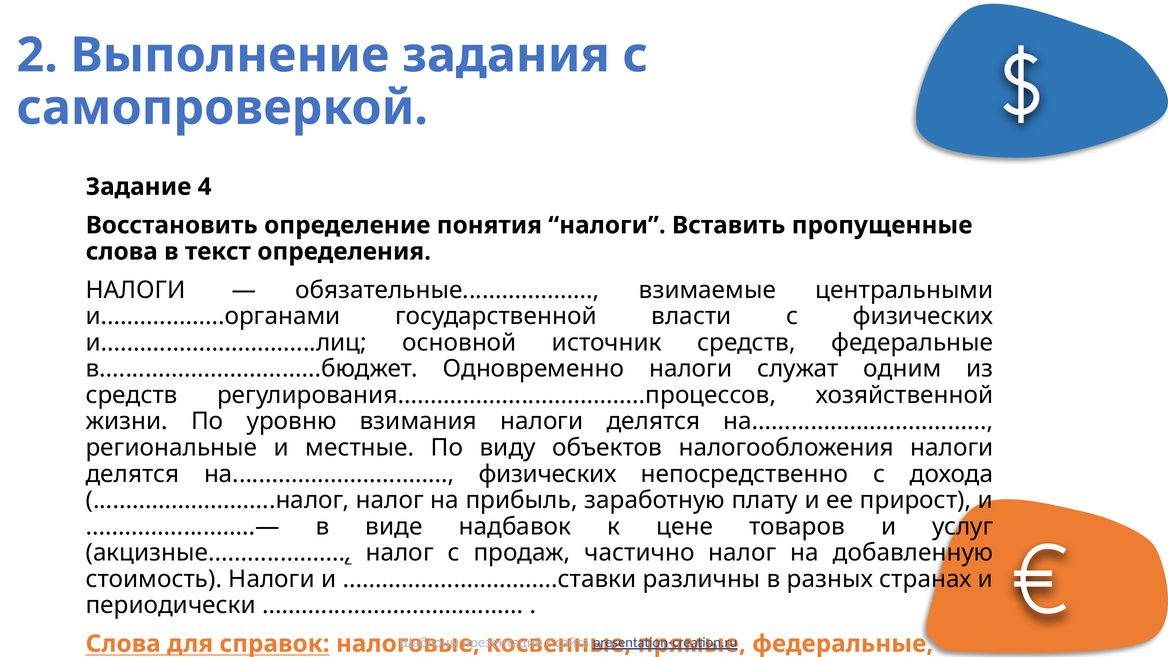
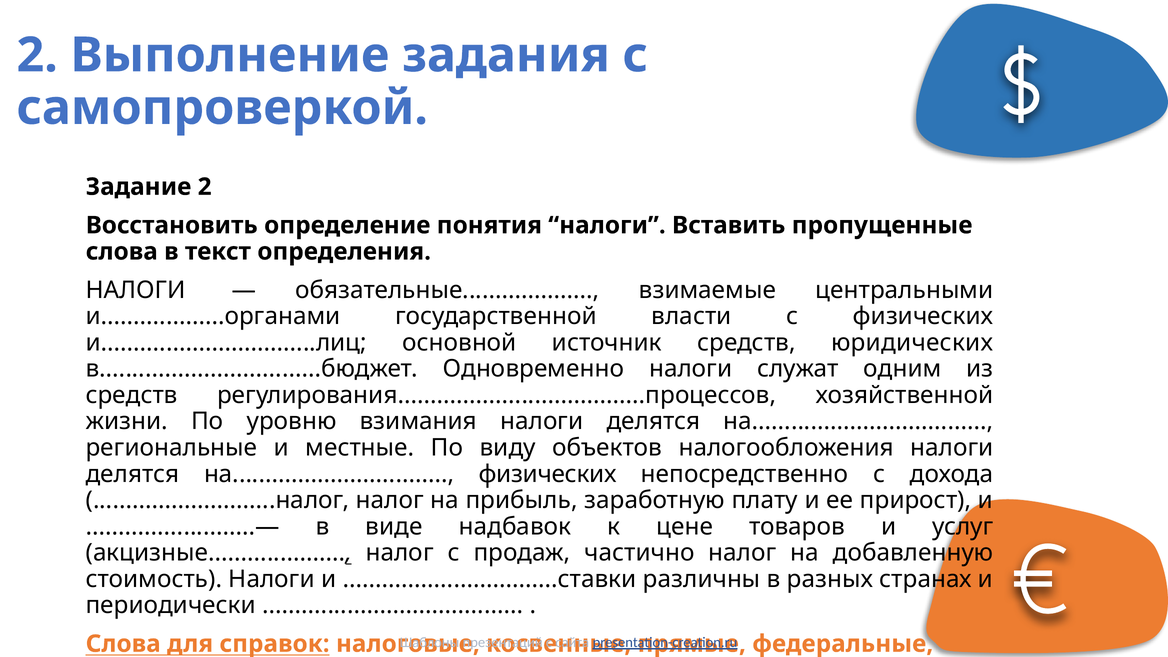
Задание 4: 4 -> 2 (205, 187)
средств федеральные: федеральные -> юридических (912, 343)
